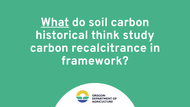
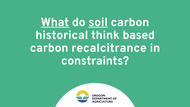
soil underline: none -> present (98, 22)
study: study -> based (139, 35)
framework: framework -> constraints (95, 61)
